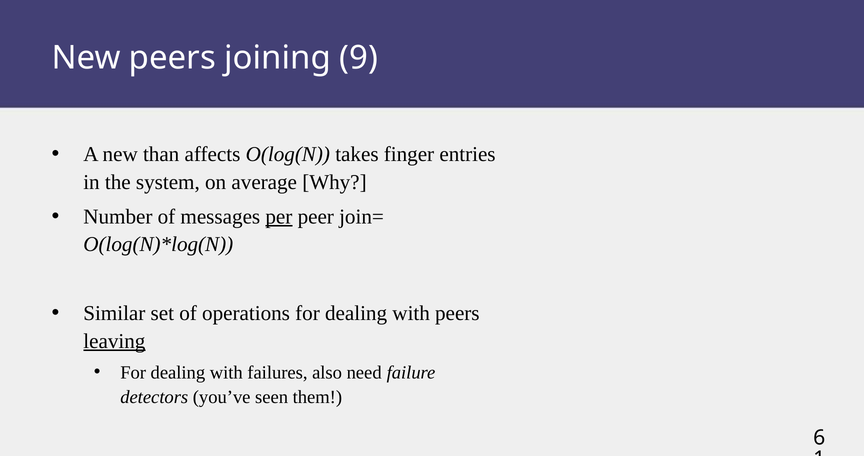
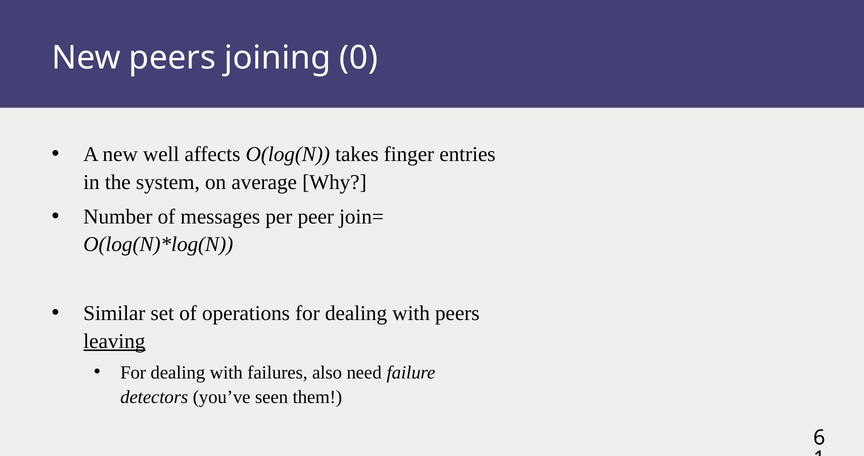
9: 9 -> 0 (359, 58)
than: than -> well (161, 154)
per underline: present -> none (279, 217)
